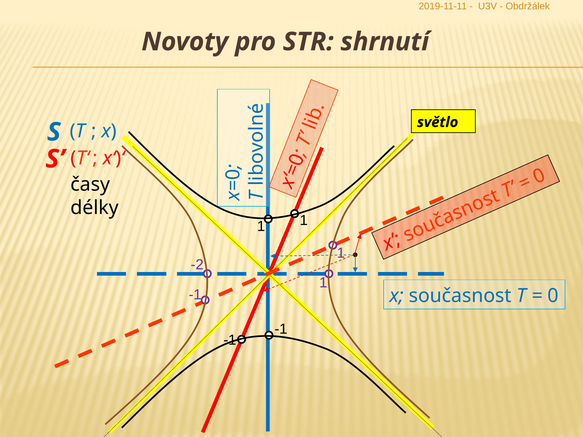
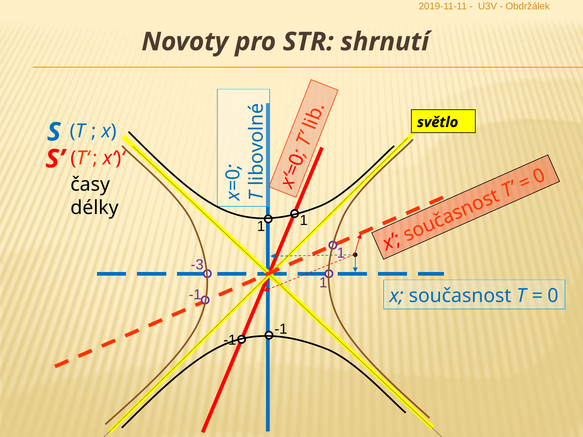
-2: -2 -> -3 (197, 265)
